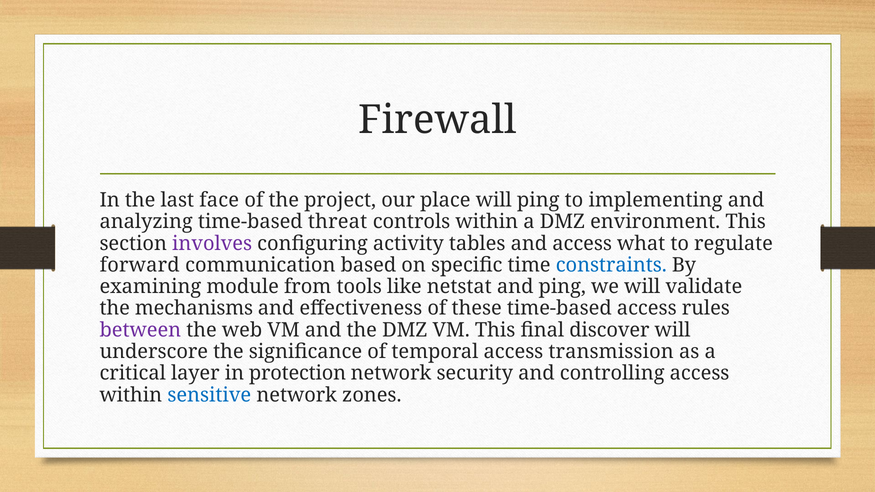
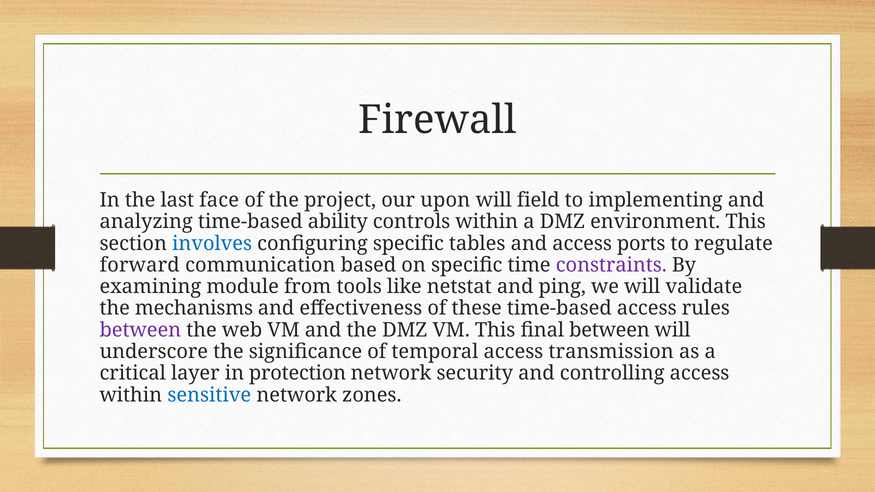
place: place -> upon (445, 200)
will ping: ping -> field (538, 200)
threat: threat -> ability (338, 222)
involves colour: purple -> blue (212, 244)
configuring activity: activity -> specific (408, 244)
what: what -> ports (641, 244)
constraints colour: blue -> purple (611, 265)
final discover: discover -> between (609, 330)
